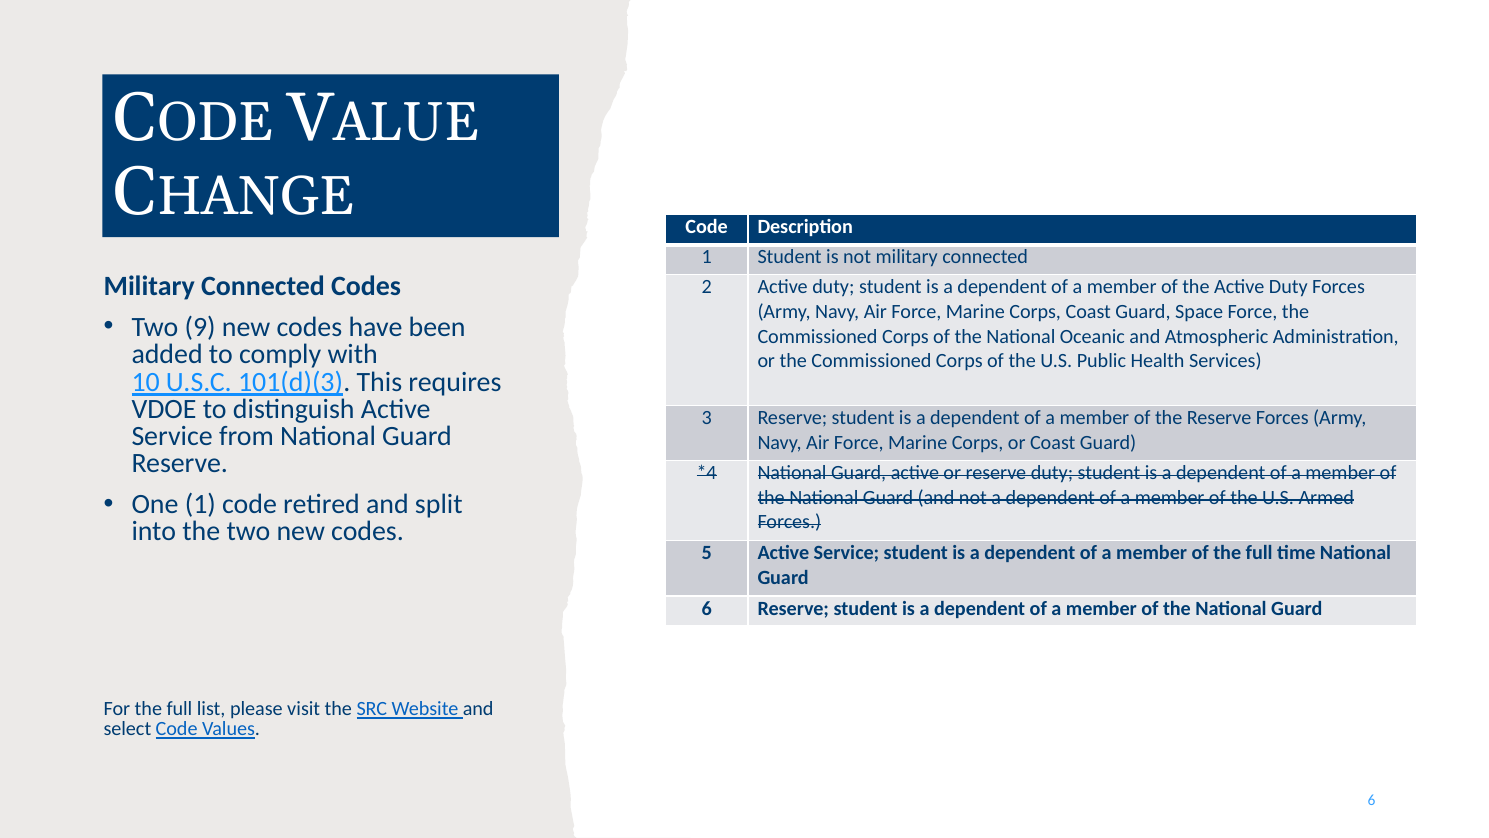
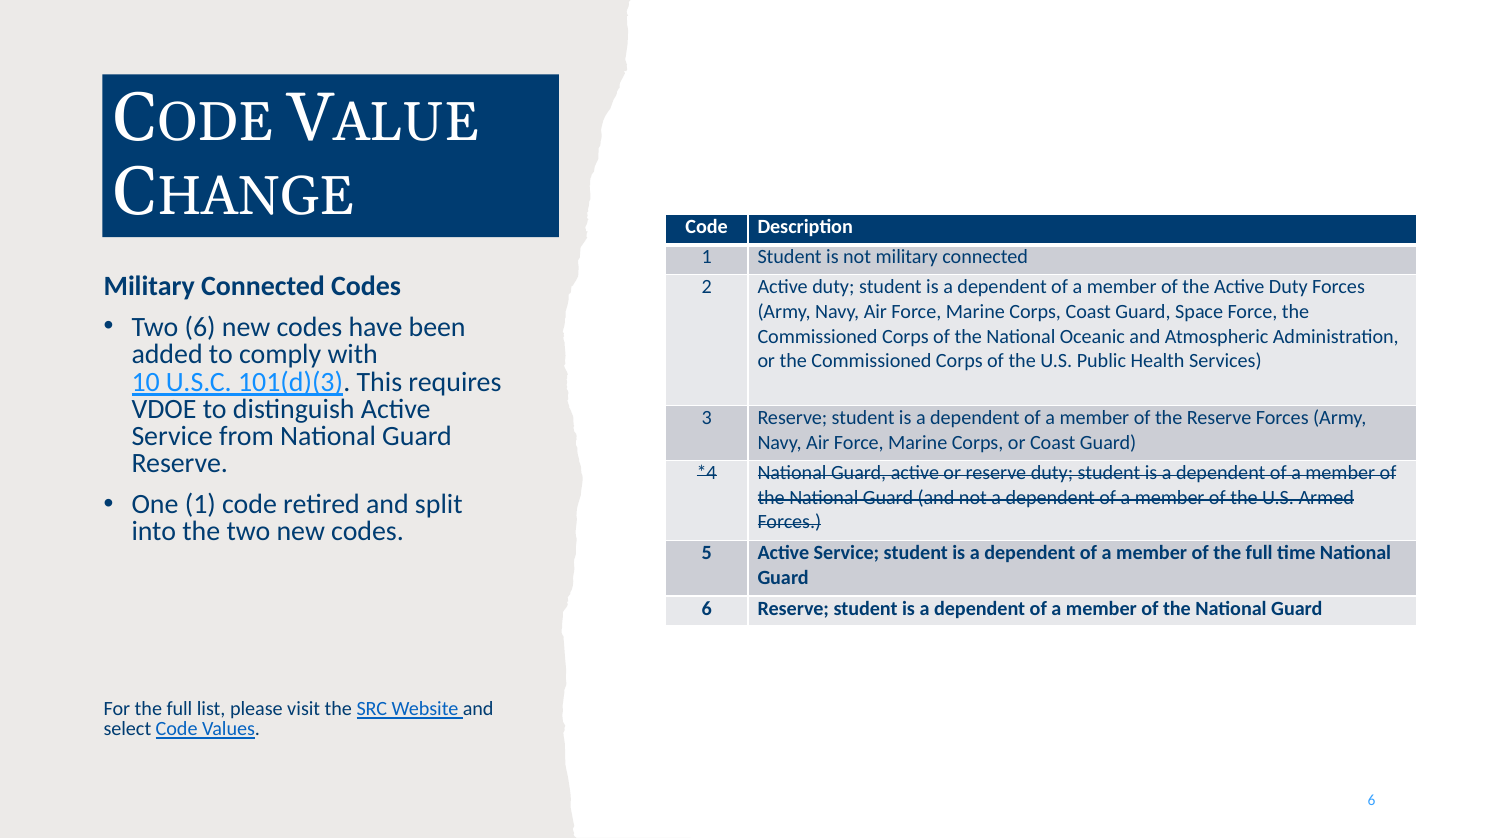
Two 9: 9 -> 6 (200, 327)
